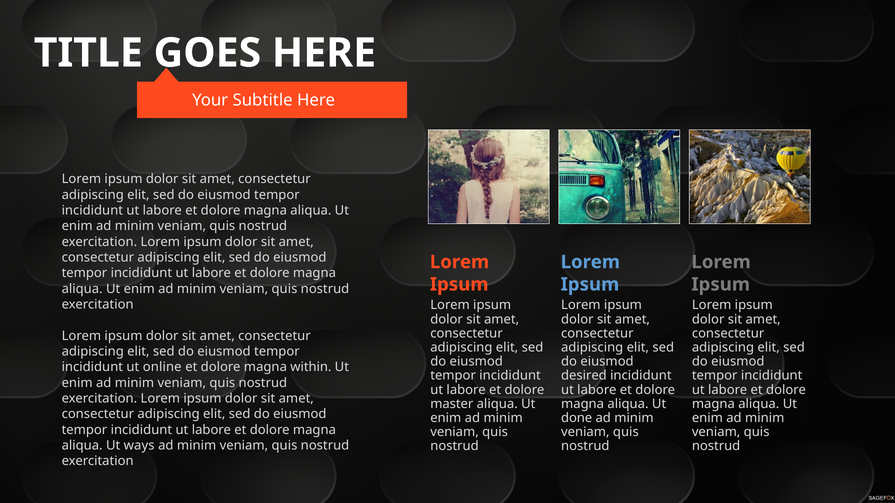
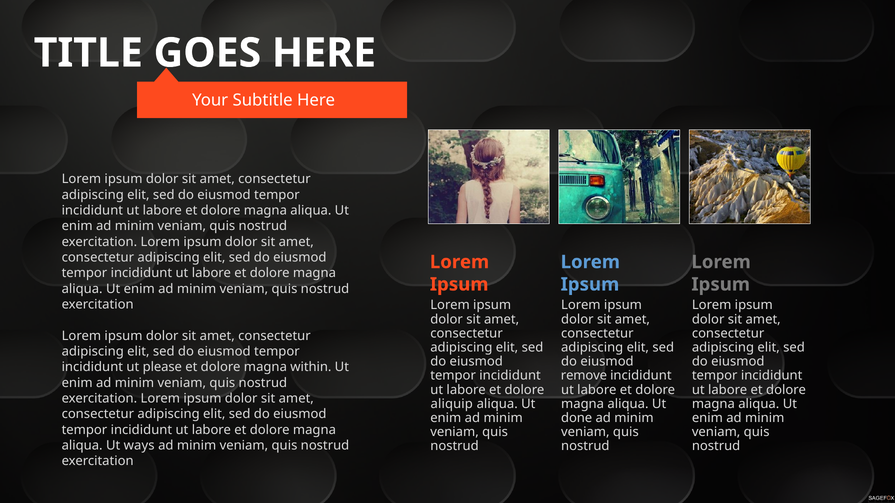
online: online -> please (162, 367)
desired: desired -> remove (584, 376)
master: master -> aliquip (452, 404)
